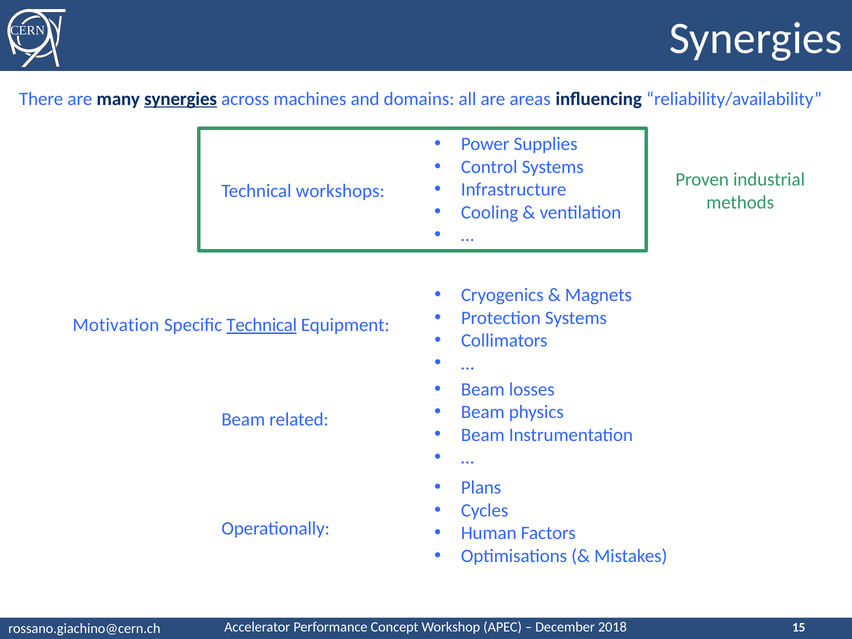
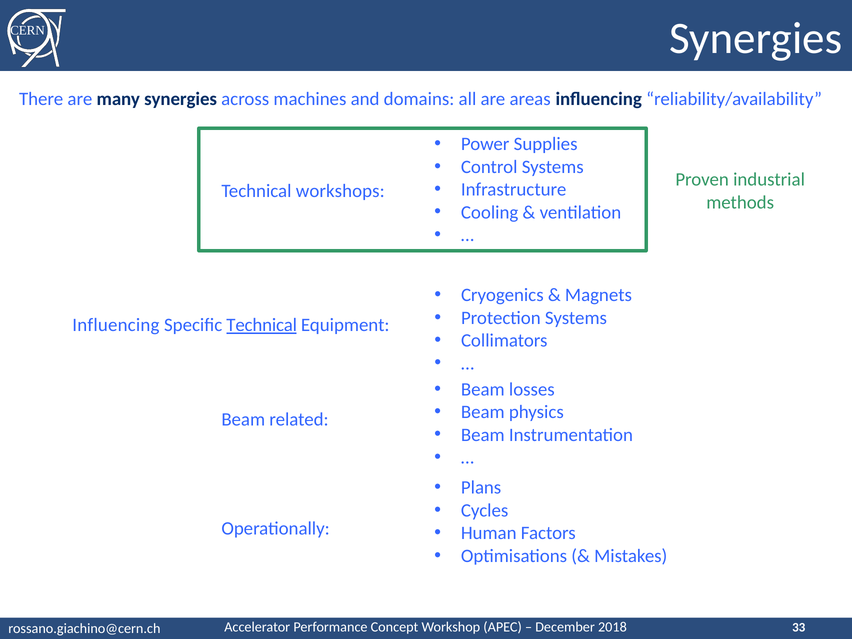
synergies underline: present -> none (181, 99)
Motivation: Motivation -> Influencing (116, 325)
15: 15 -> 33 (799, 627)
